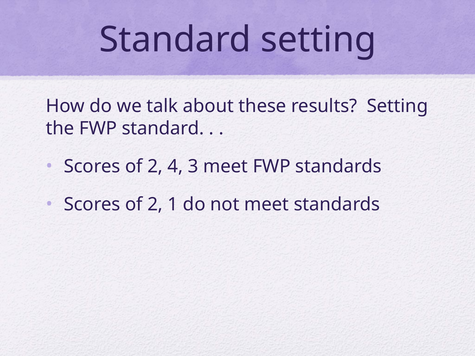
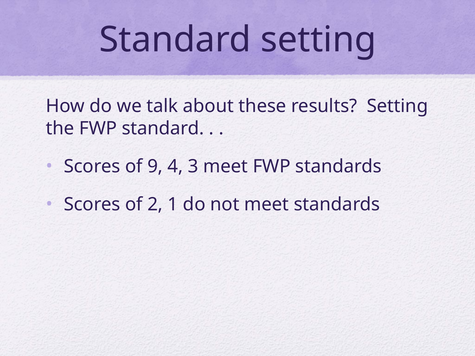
2: 2 -> 9 (155, 166)
